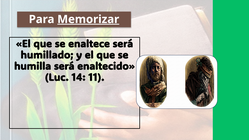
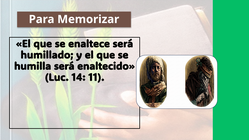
Memorizar underline: present -> none (88, 19)
